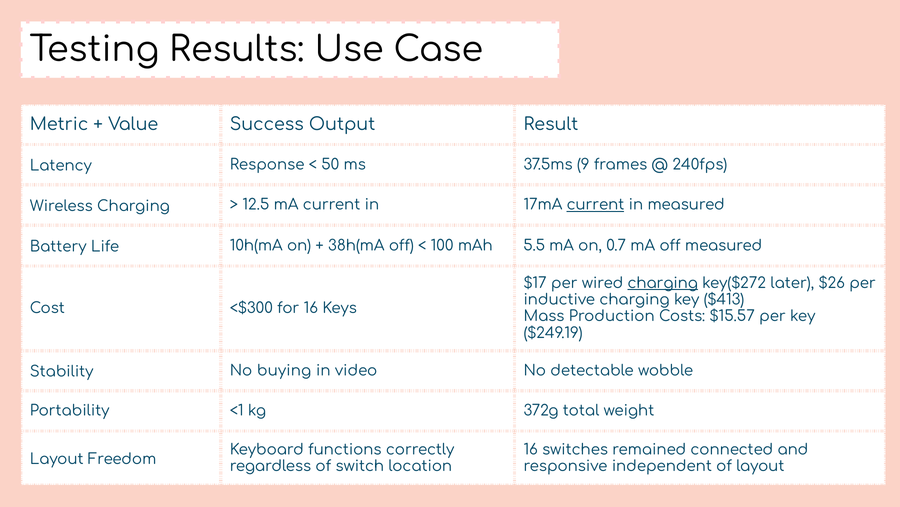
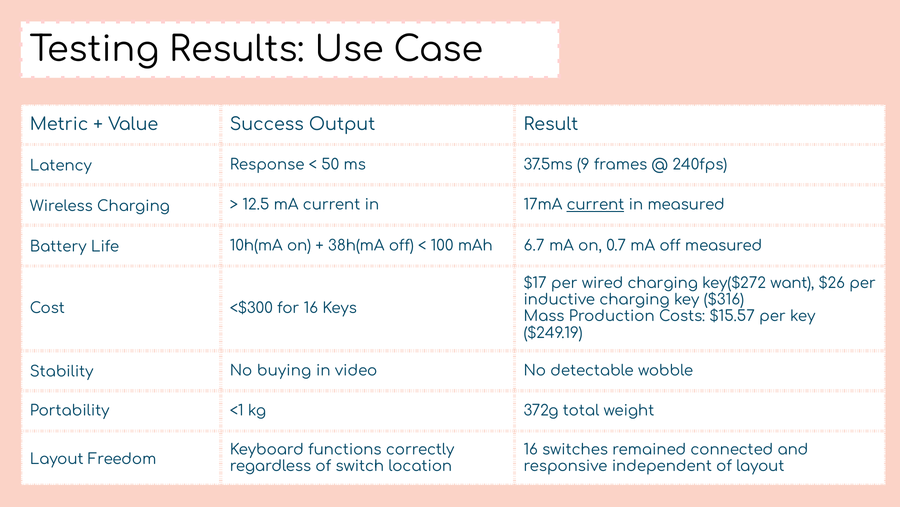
5.5: 5.5 -> 6.7 (534, 245)
charging underline: present -> none (663, 283)
later: later -> want (792, 283)
$413: $413 -> $316 (724, 299)
